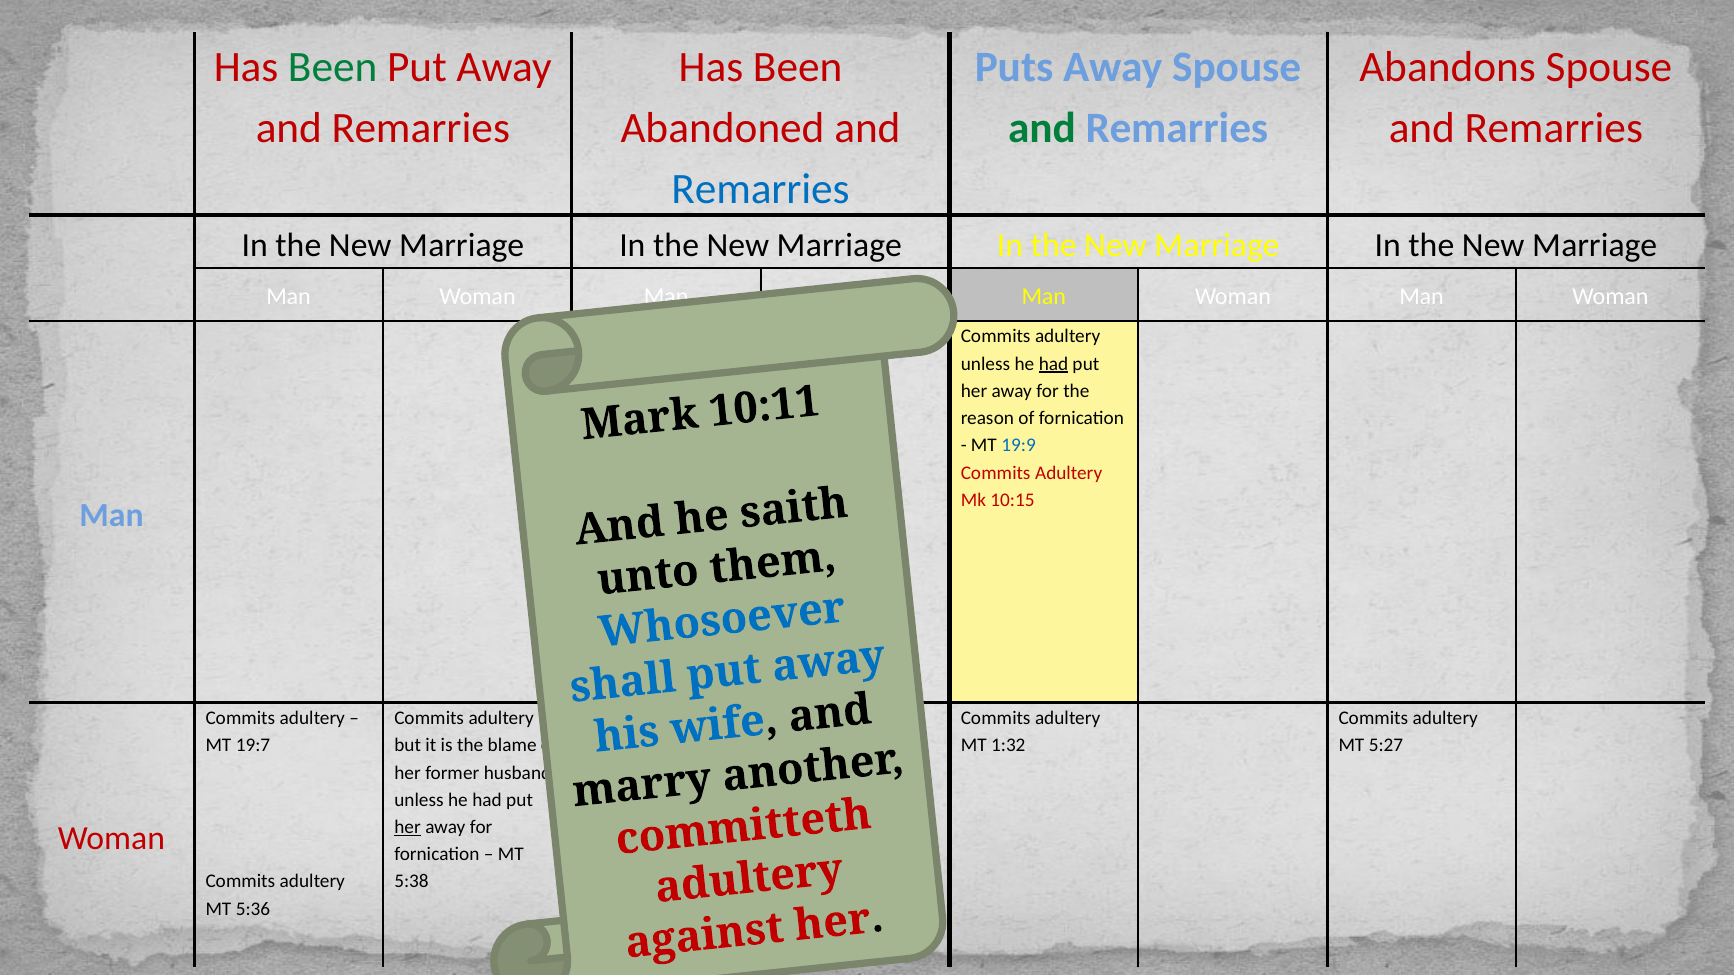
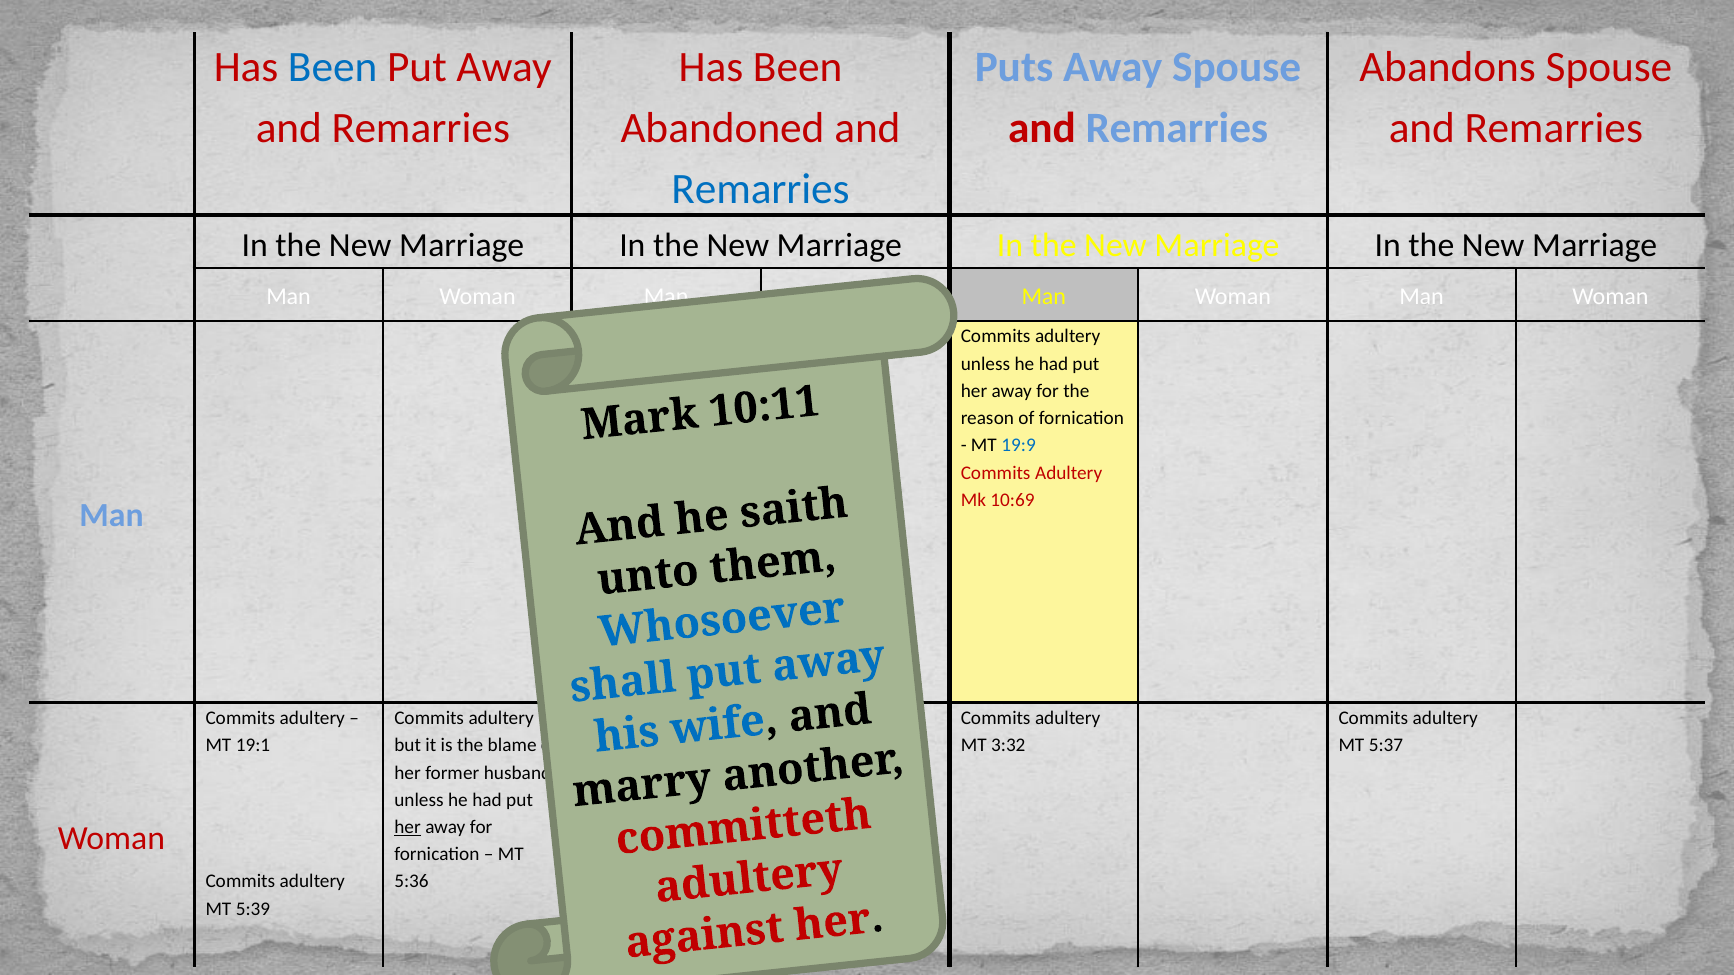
Been colour: green -> blue (333, 67)
and colour: green -> red (1042, 128)
had underline: present -> none (1053, 364)
10:15: 10:15 -> 10:69 (1012, 500)
19:7: 19:7 -> 19:1 (253, 746)
1:32: 1:32 -> 3:32 (1008, 746)
5:27: 5:27 -> 5:37 (1386, 746)
5:38: 5:38 -> 5:36 (412, 882)
5:36: 5:36 -> 5:39 (253, 909)
